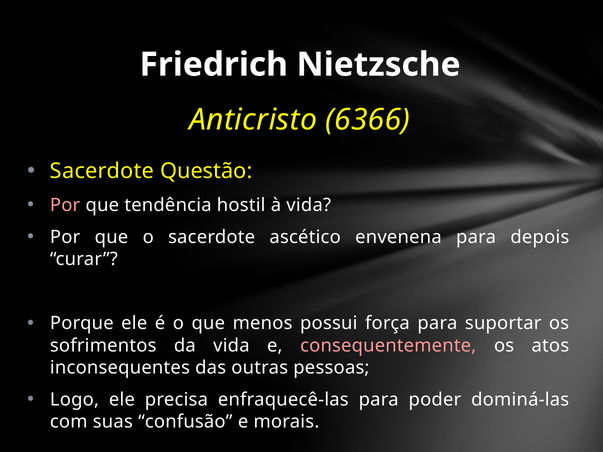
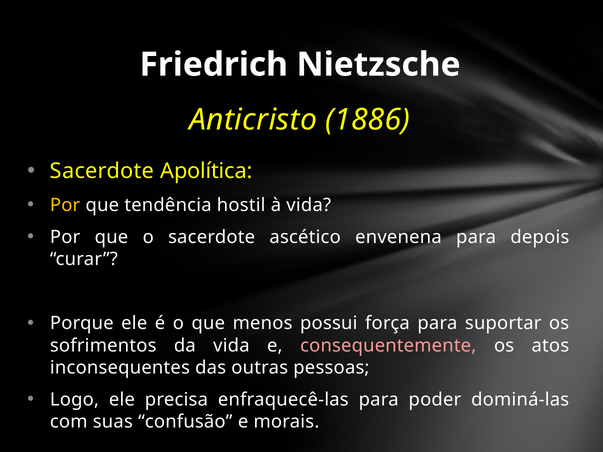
6366: 6366 -> 1886 (368, 120)
Questão: Questão -> Apolítica (206, 171)
Por colour: pink -> yellow (65, 205)
